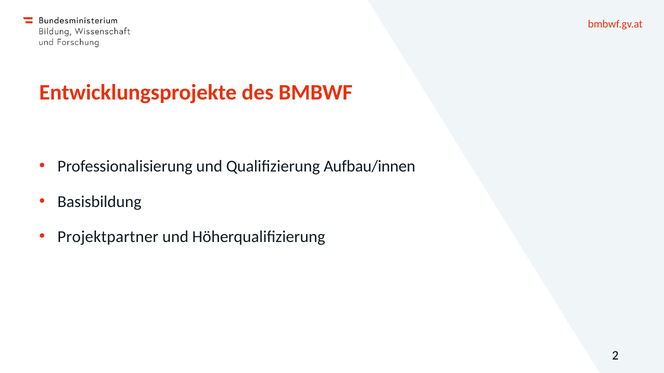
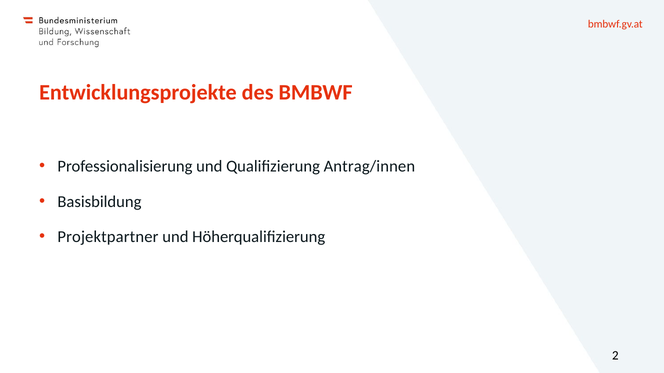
Aufbau/innen: Aufbau/innen -> Antrag/innen (369, 167)
